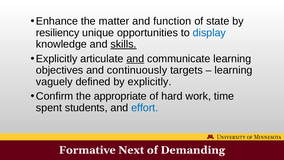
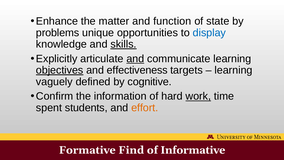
resiliency: resiliency -> problems (58, 33)
objectives underline: none -> present (60, 70)
continuously: continuously -> effectiveness (137, 70)
by explicitly: explicitly -> cognitive (150, 82)
appropriate: appropriate -> information (120, 96)
work underline: none -> present (198, 96)
effort colour: blue -> orange (145, 108)
Next: Next -> Find (131, 150)
Demanding: Demanding -> Informative (193, 150)
